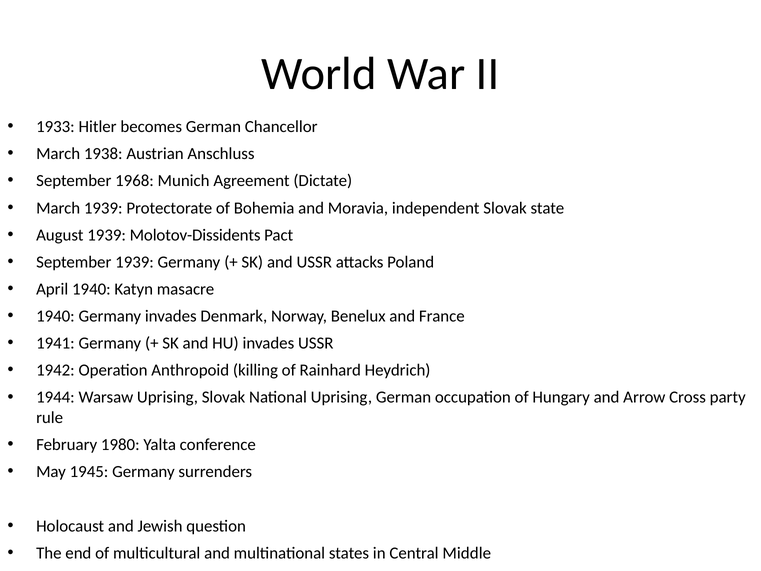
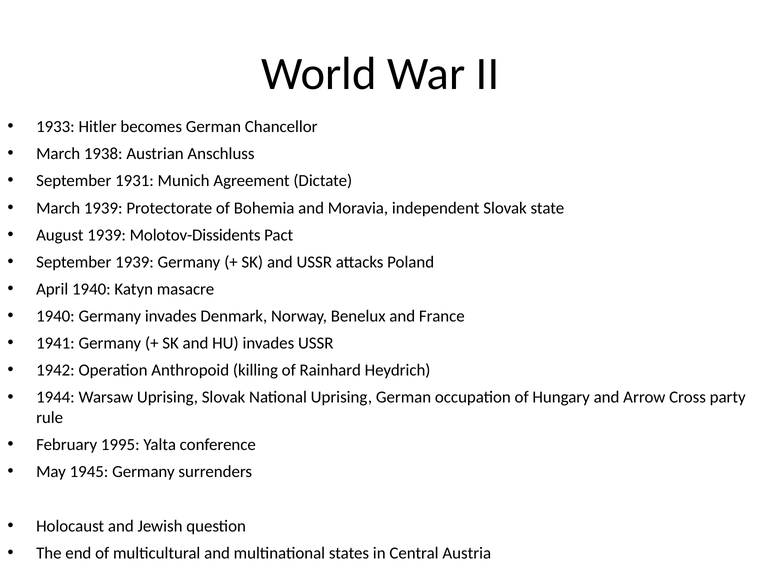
1968: 1968 -> 1931 (135, 181)
1980: 1980 -> 1995 (120, 445)
Middle: Middle -> Austria (467, 553)
